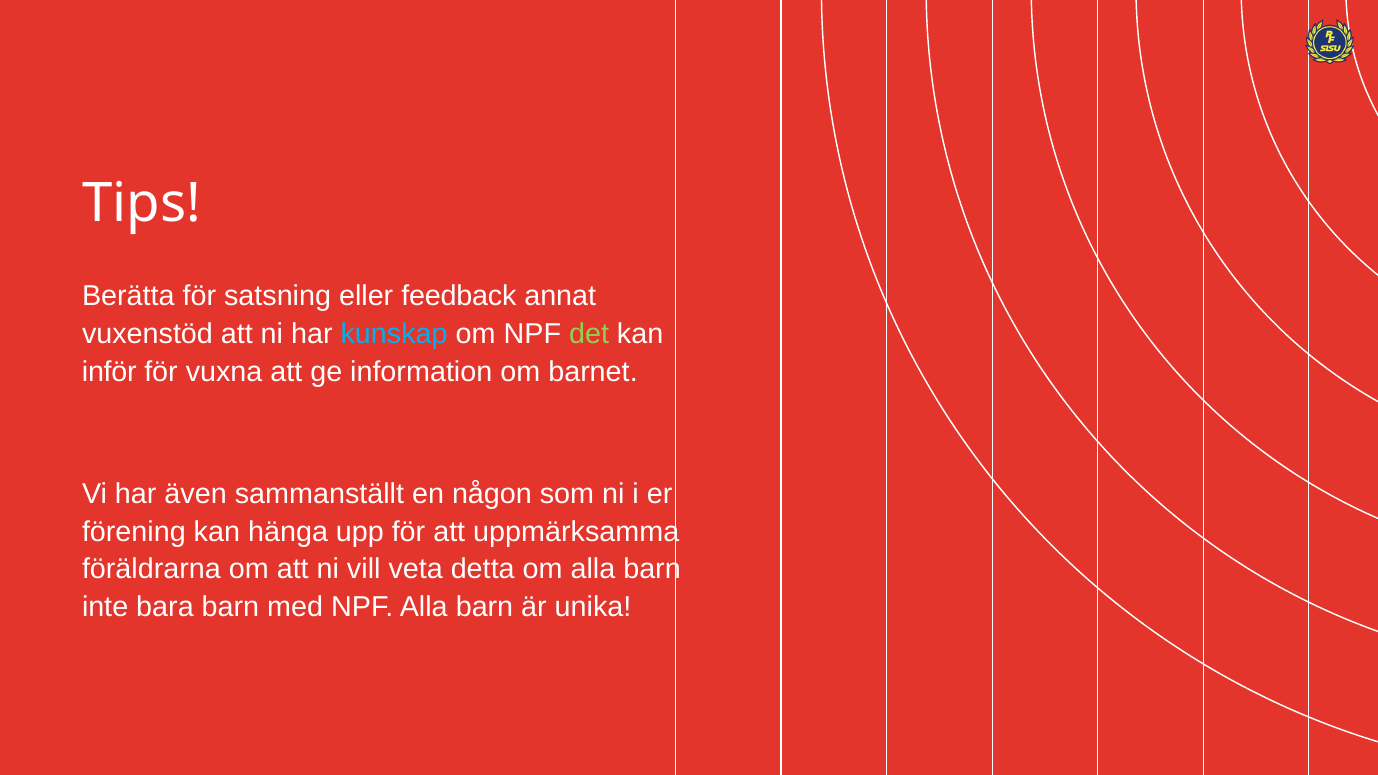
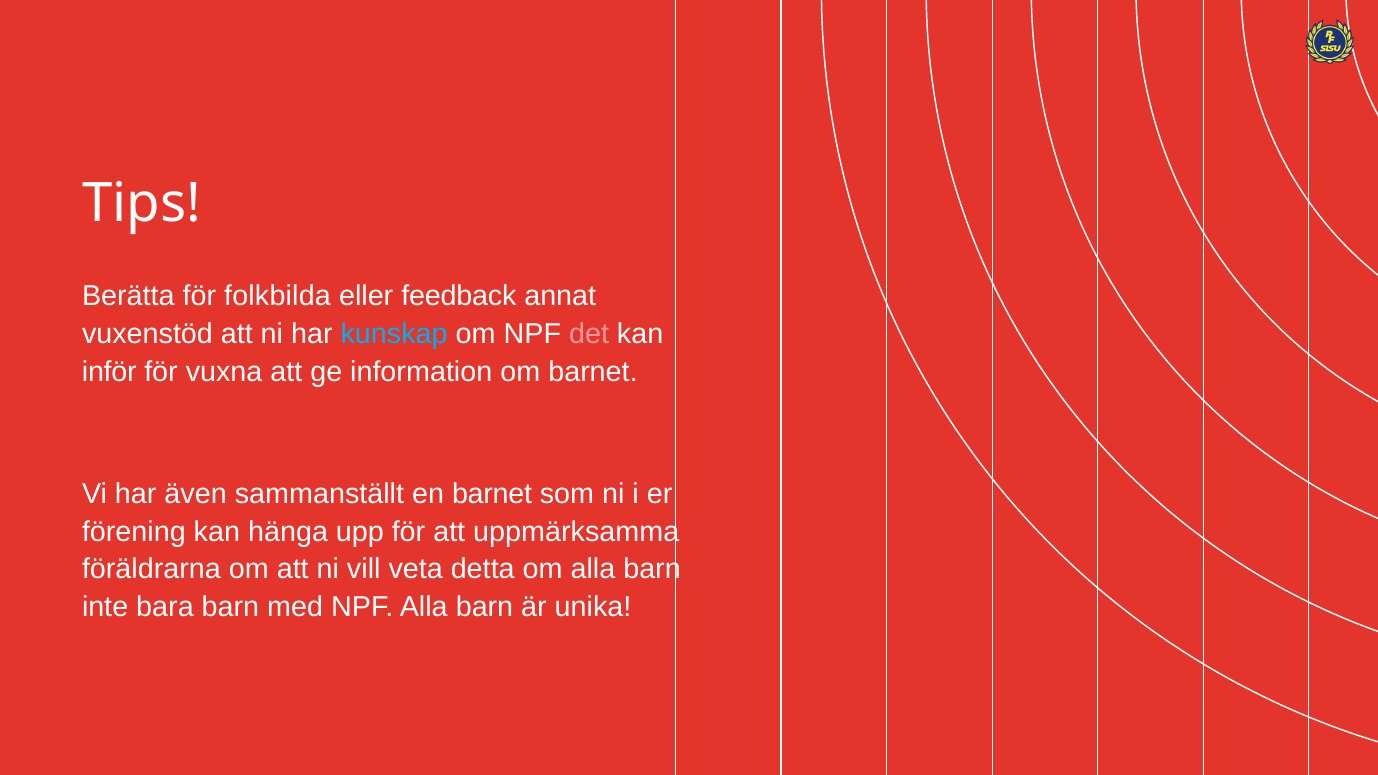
satsning: satsning -> folkbilda (278, 296)
det colour: light green -> pink (589, 334)
en någon: någon -> barnet (492, 494)
